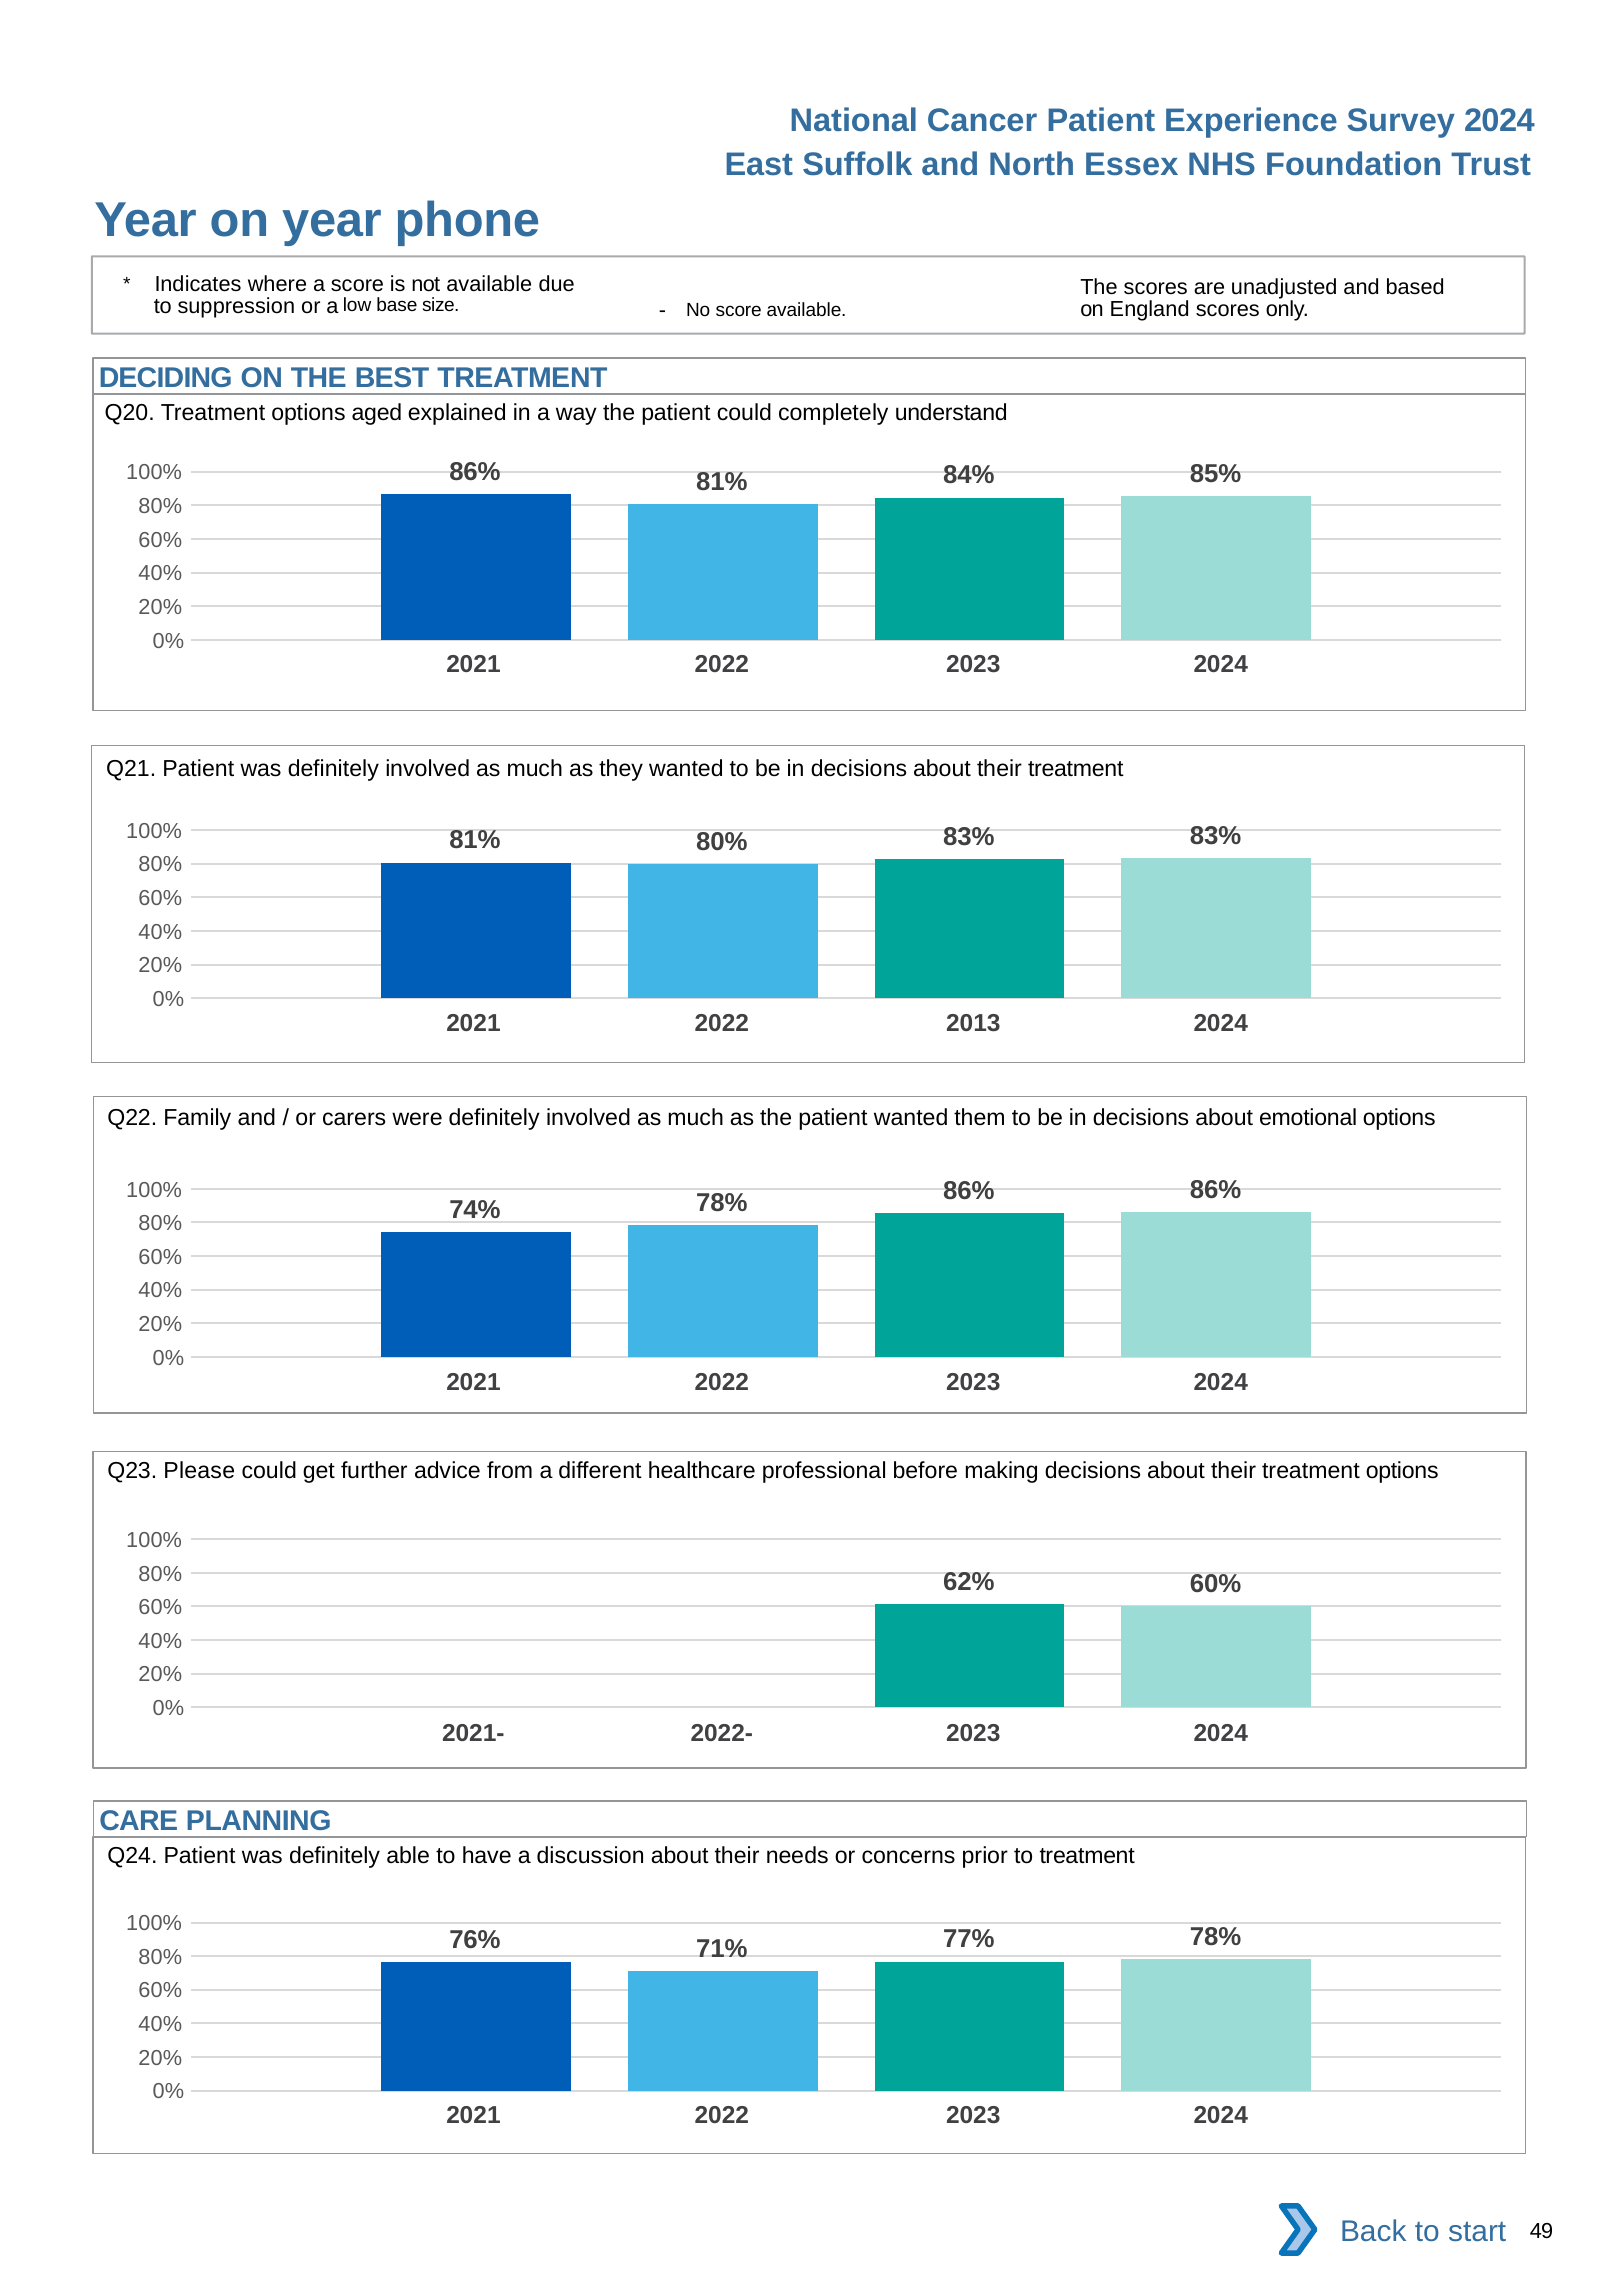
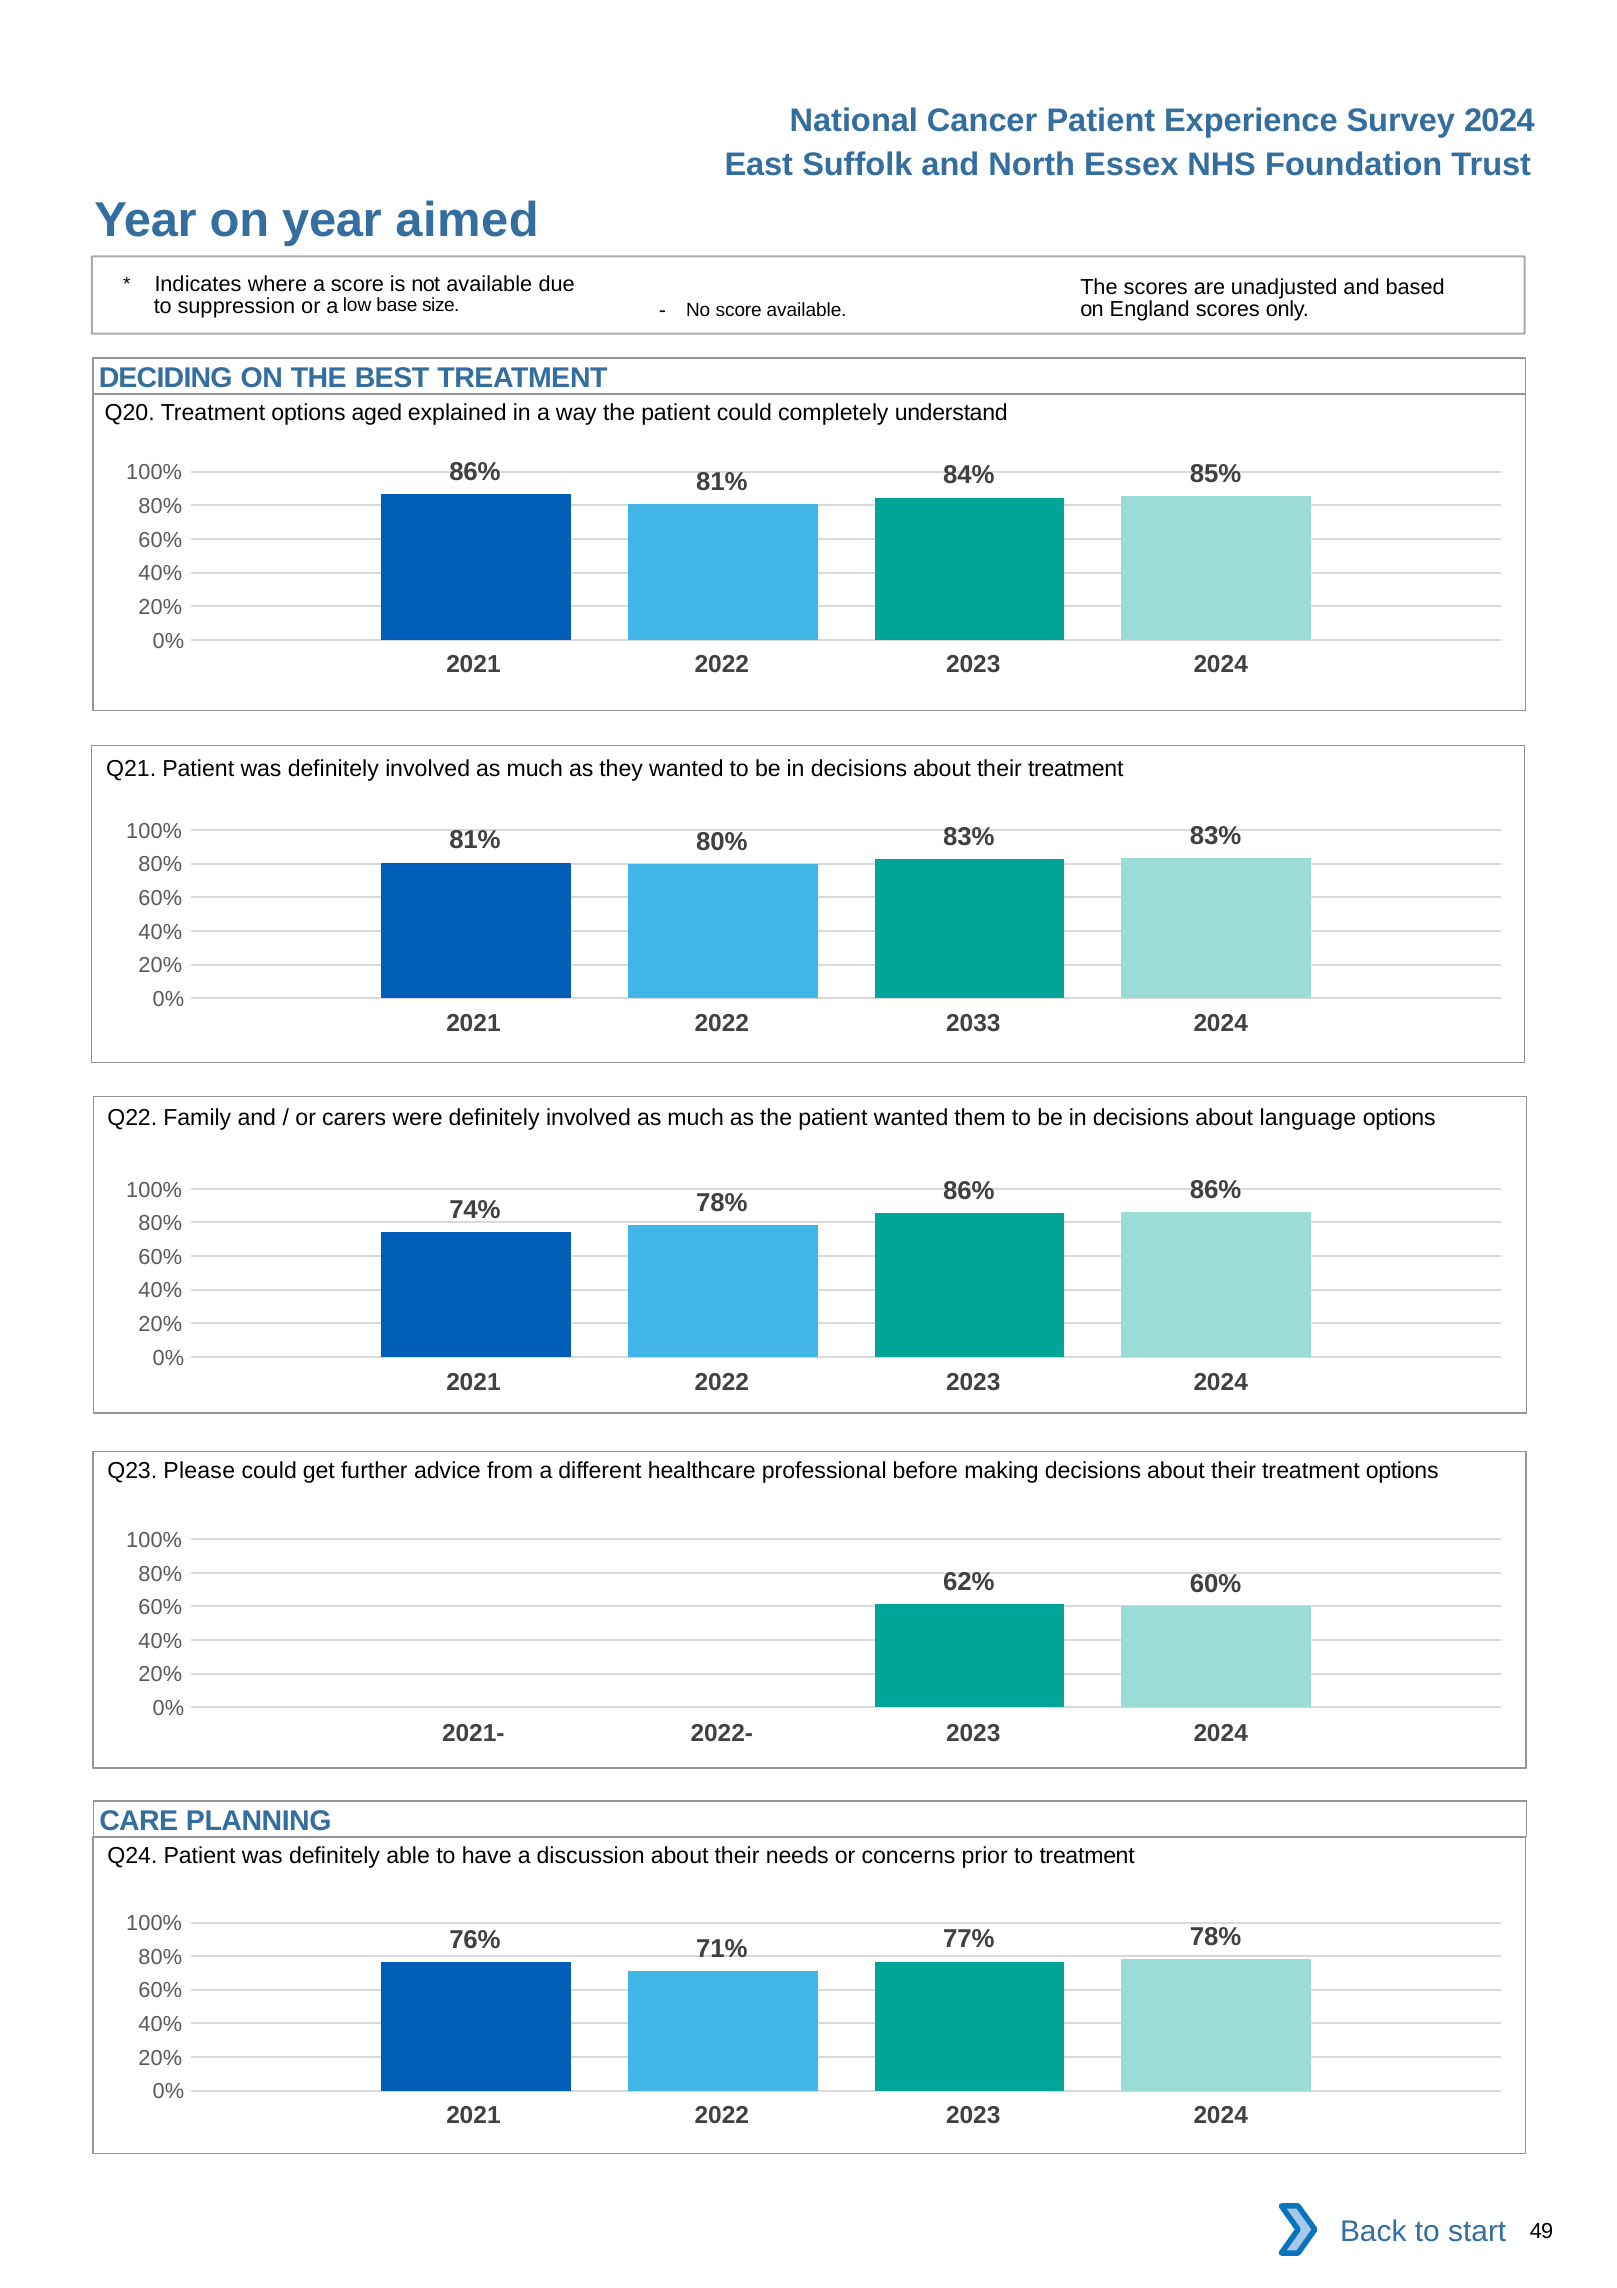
phone: phone -> aimed (467, 221)
2013: 2013 -> 2033 (973, 1024)
emotional: emotional -> language (1308, 1118)
